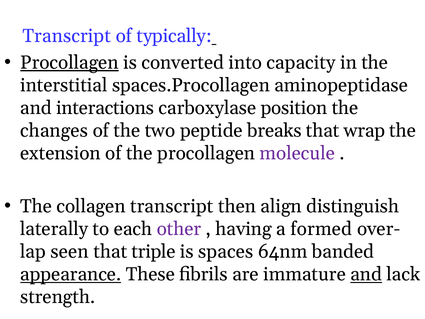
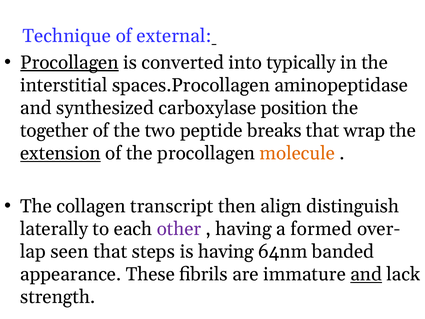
Transcript: Transcript -> Technique (67, 36)
typically: typically -> external (174, 36)
capacity: capacity -> typically (301, 62)
interactions: interactions -> synthesized (105, 108)
changes: changes -> together (54, 131)
extension underline: none -> present (60, 153)
molecule colour: purple -> orange (297, 153)
triple: triple -> steps (153, 251)
is spaces: spaces -> having (226, 251)
appearance underline: present -> none (71, 274)
